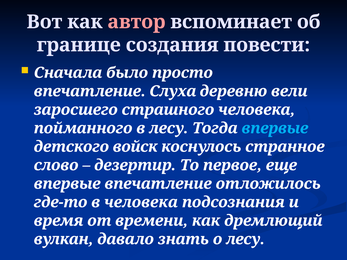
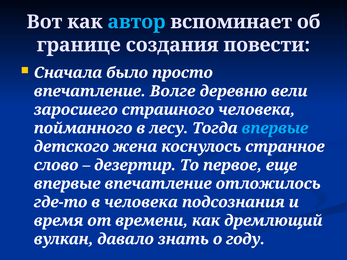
автор colour: pink -> light blue (137, 22)
Слуха: Слуха -> Волге (173, 91)
войск: войск -> жена (135, 147)
о лесу: лесу -> году (245, 239)
